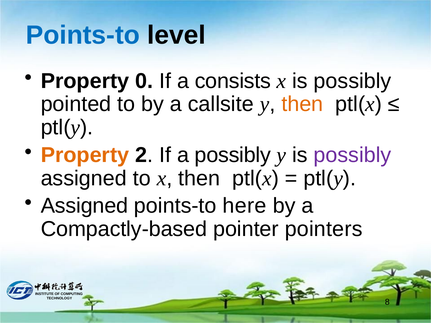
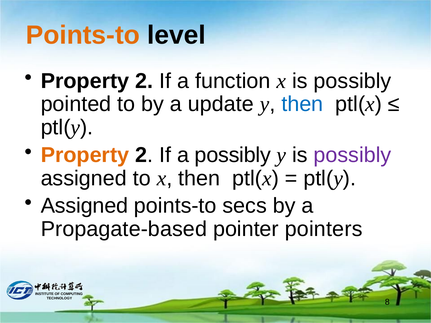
Points-to colour: blue -> orange (83, 35)
0: 0 -> 2 (144, 81)
consists: consists -> function (233, 81)
callsite: callsite -> update (221, 104)
then colour: orange -> blue (302, 104)
here: here -> secs (245, 206)
Compactly-based: Compactly-based -> Propagate-based (124, 229)
